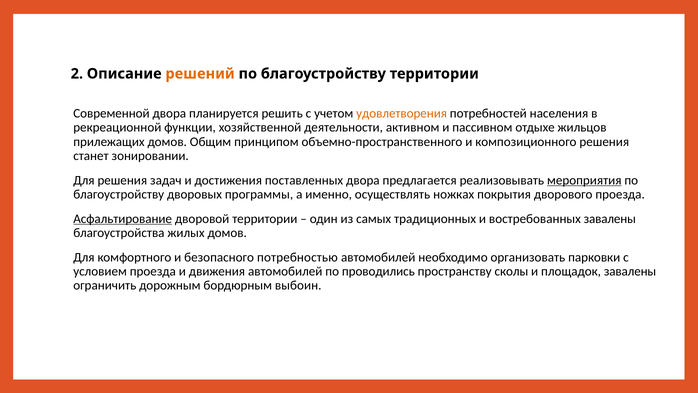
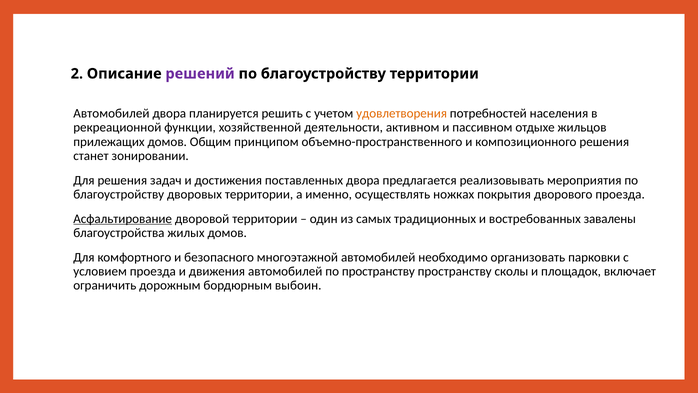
решений colour: orange -> purple (200, 74)
Современной: Современной -> Автомобилей (111, 113)
мероприятия underline: present -> none (584, 180)
дворовых программы: программы -> территории (259, 194)
потребностью: потребностью -> многоэтажной (297, 257)
по проводились: проводились -> пространству (378, 271)
площадок завалены: завалены -> включает (630, 271)
